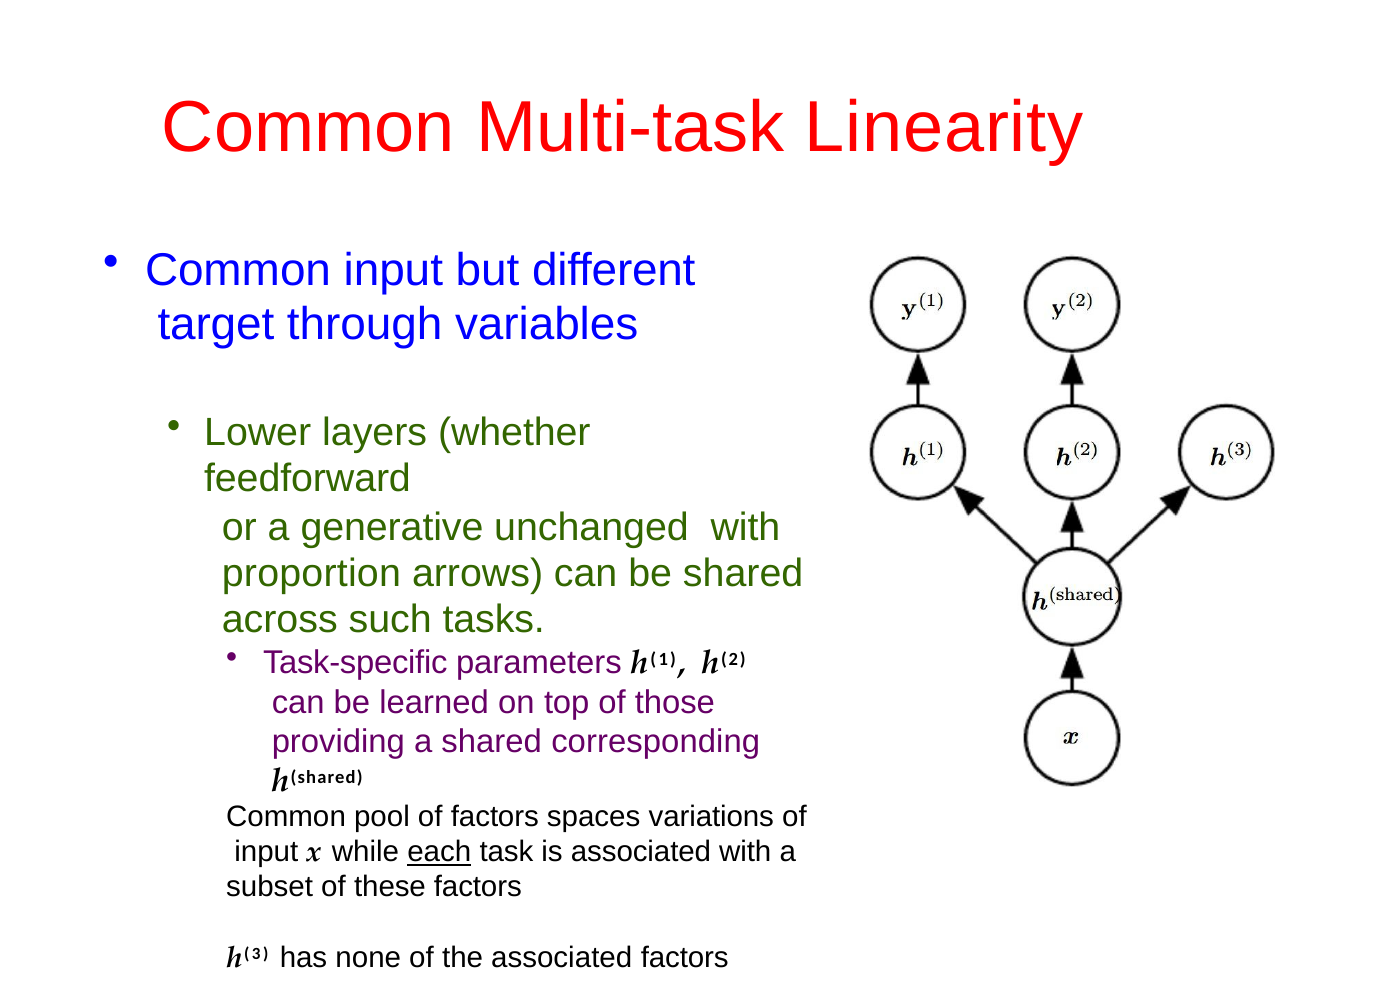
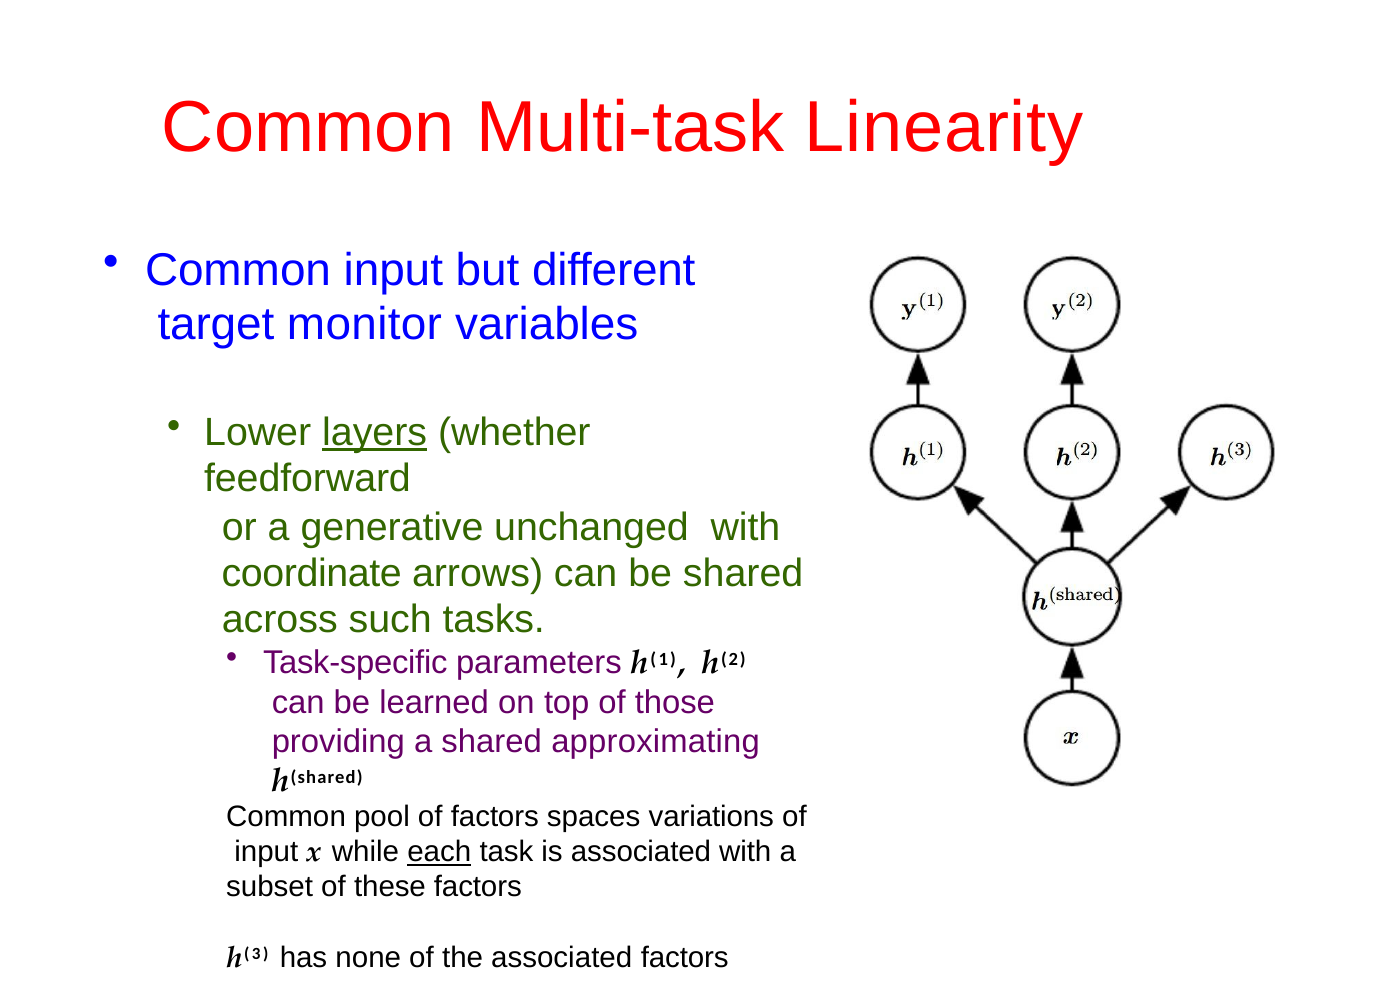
through: through -> monitor (364, 324)
layers underline: none -> present (375, 432)
proportion: proportion -> coordinate (312, 574)
corresponding: corresponding -> approximating (656, 741)
